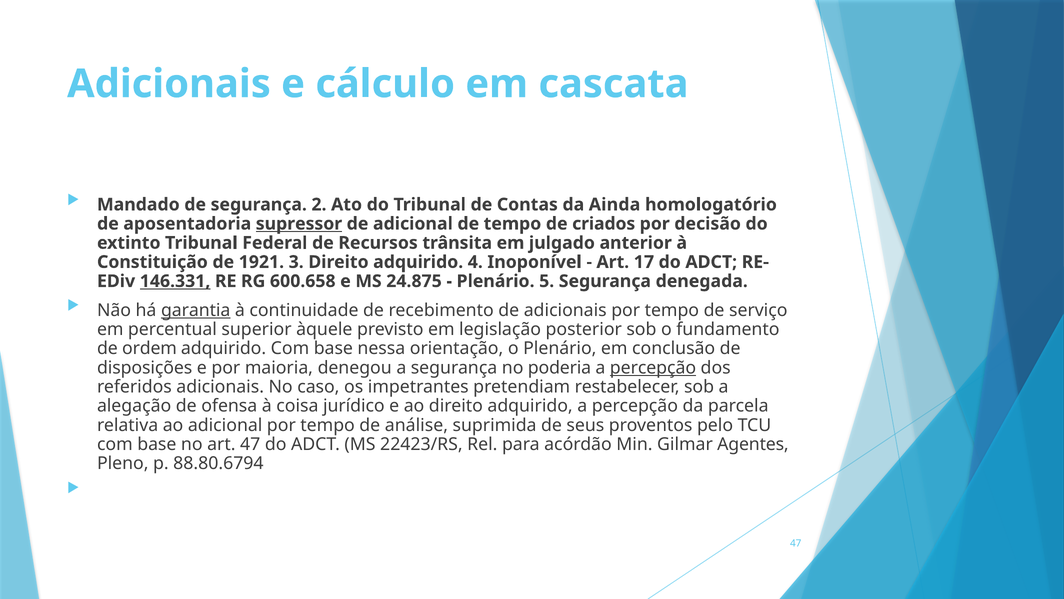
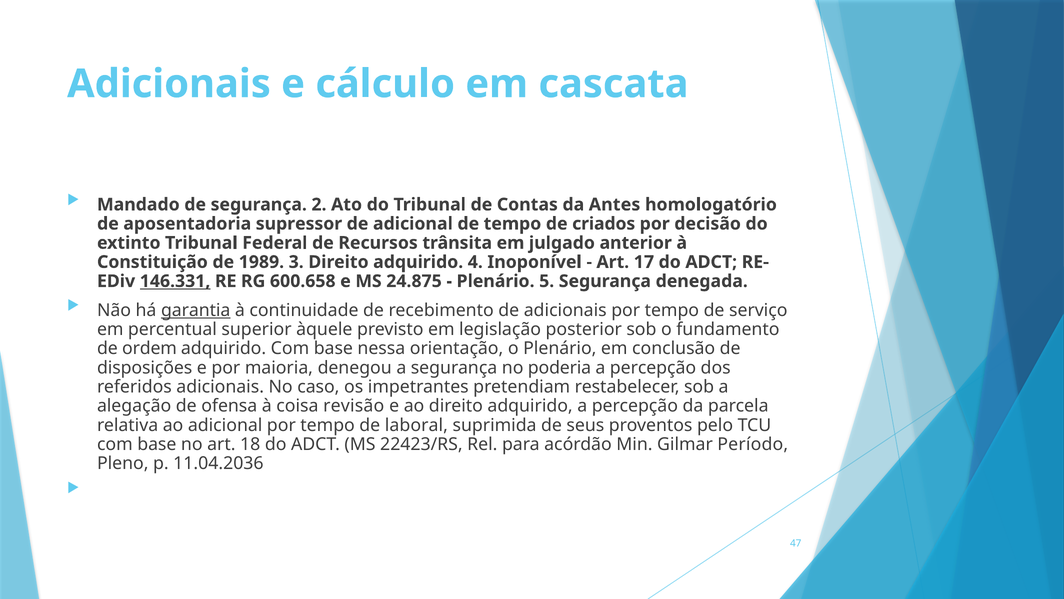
Ainda: Ainda -> Antes (615, 204)
supressor underline: present -> none (299, 224)
1921: 1921 -> 1989 (261, 262)
percepção underline: present -> none (653, 367)
jurídico: jurídico -> revisão (354, 406)
análise: análise -> laboral (416, 425)
art 47: 47 -> 18 (250, 444)
Agentes: Agentes -> Período (753, 444)
88.80.6794: 88.80.6794 -> 11.04.2036 (218, 463)
